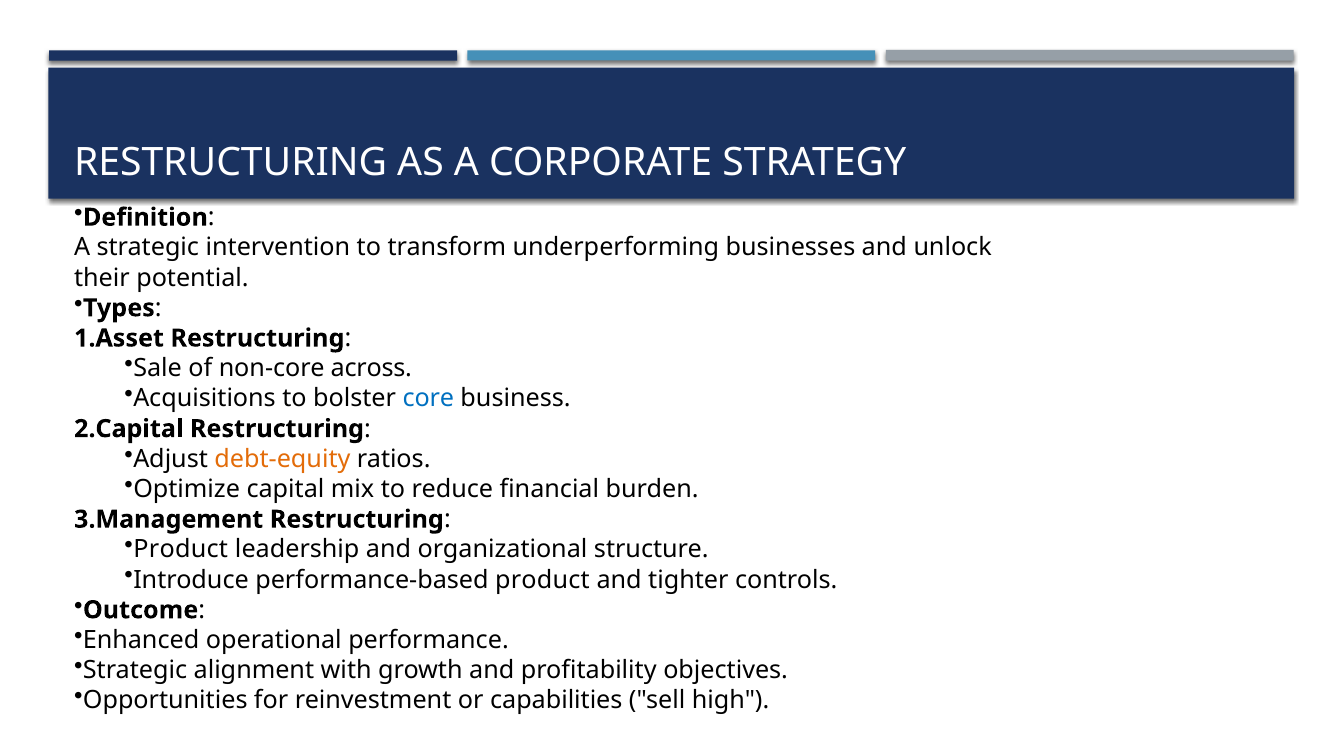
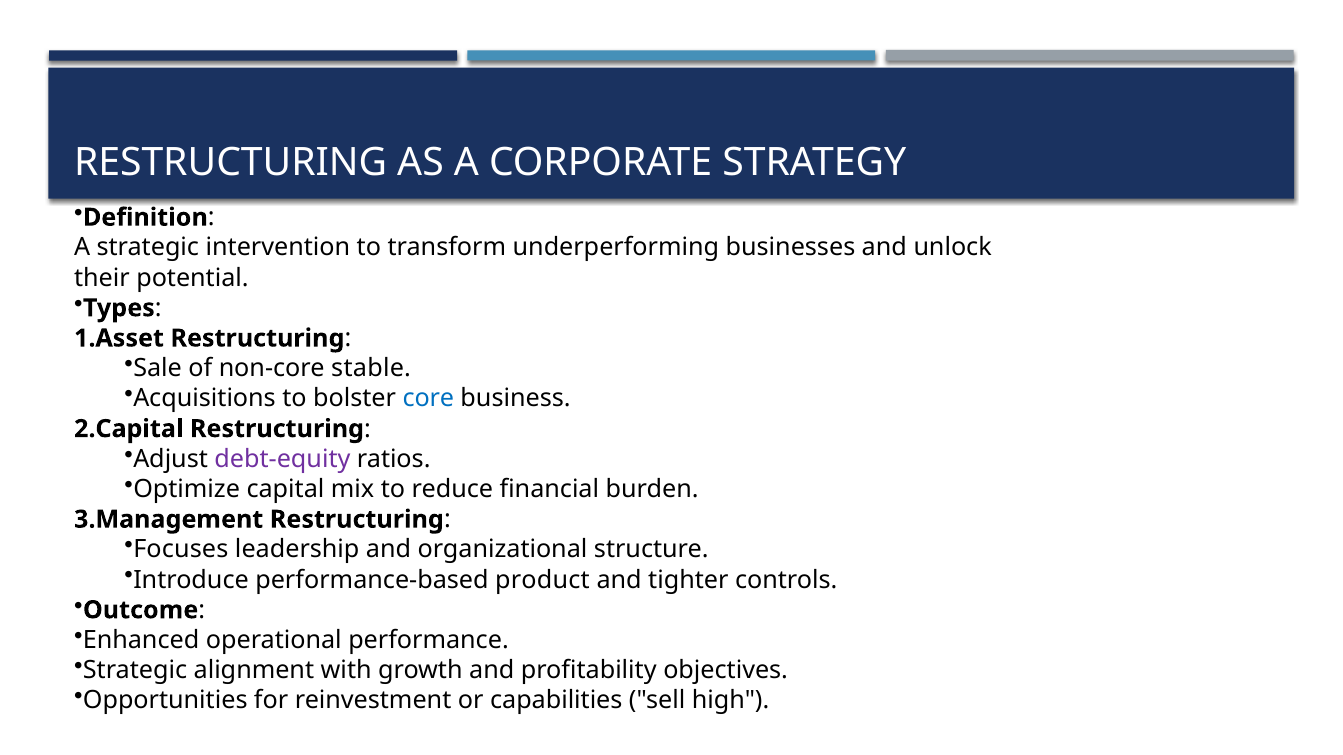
across: across -> stable (371, 369)
debt-equity colour: orange -> purple (282, 459)
Product: Product -> Focuses (181, 550)
